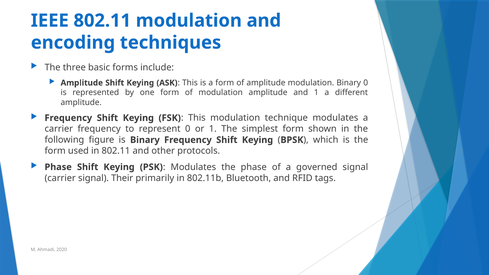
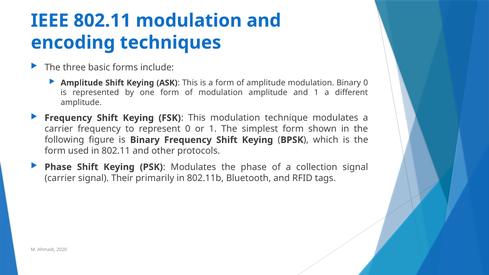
governed: governed -> collection (317, 167)
